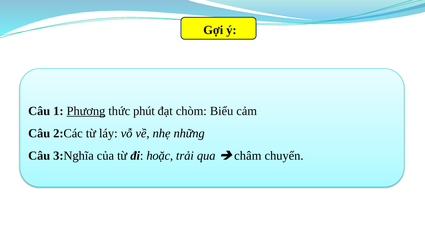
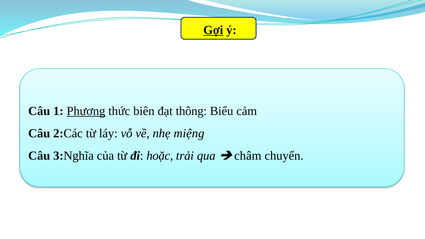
Gợi underline: none -> present (213, 30)
phút: phút -> biên (144, 111)
chòm: chòm -> thông (191, 111)
những: những -> miệng (189, 133)
